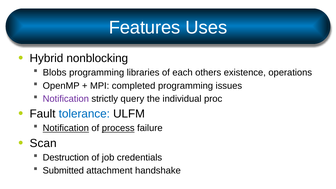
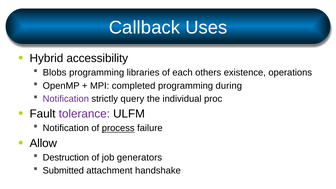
Features: Features -> Callback (144, 28)
nonblocking: nonblocking -> accessibility (97, 58)
issues: issues -> during (229, 86)
tolerance colour: blue -> purple (84, 114)
Notification underline: present -> none (66, 128)
Scan: Scan -> Allow (43, 143)
credentials: credentials -> generators (139, 158)
